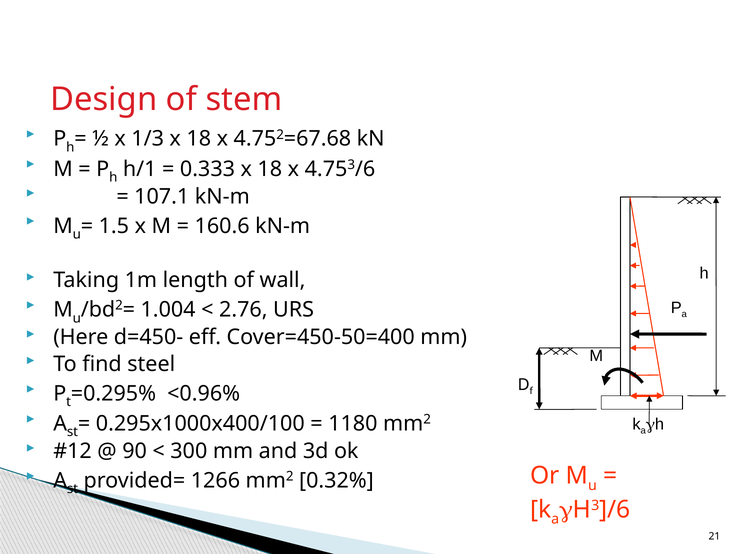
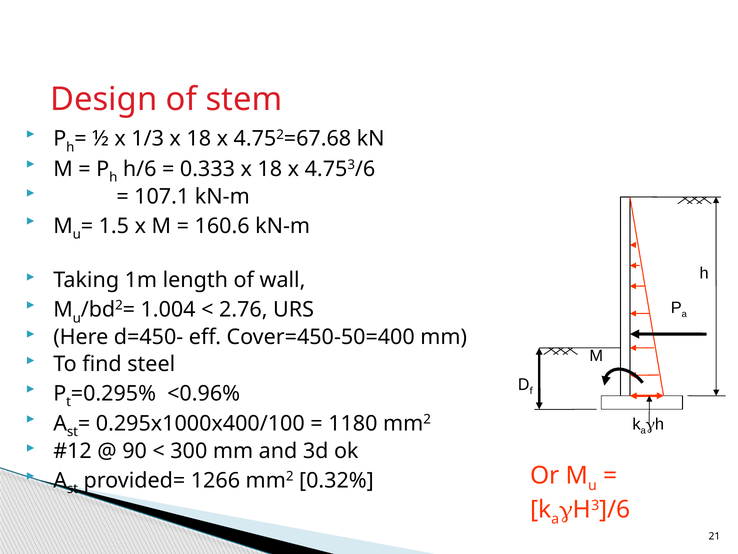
h/1: h/1 -> h/6 (140, 169)
